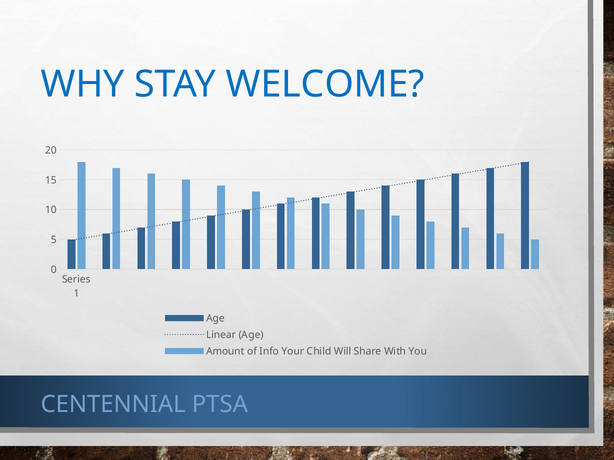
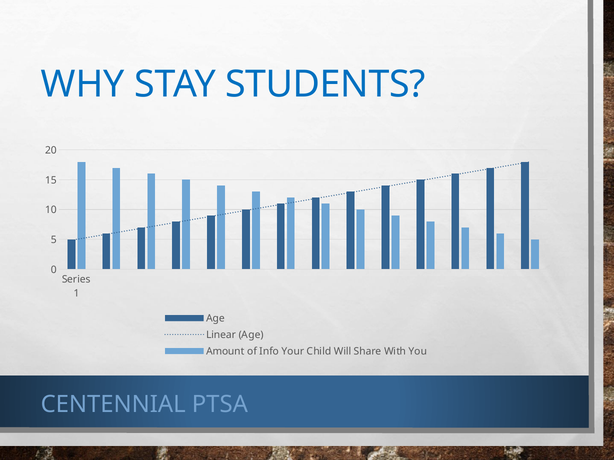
WELCOME: WELCOME -> STUDENTS (325, 84)
